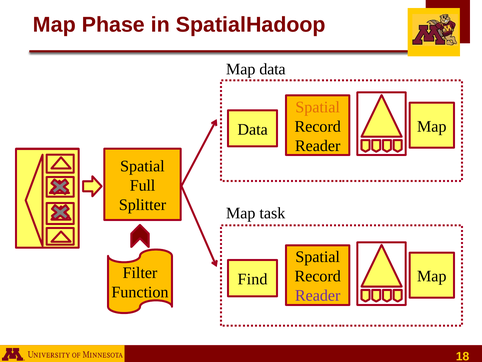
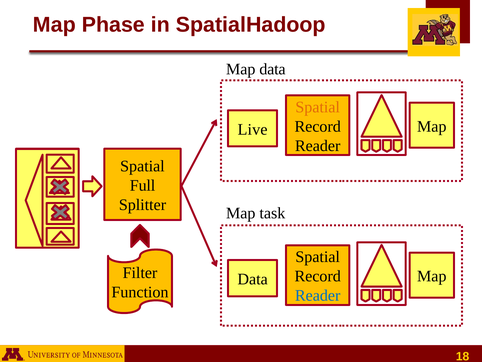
Data: Data -> Live (253, 129)
Find: Find -> Data (253, 279)
Reader colour: purple -> blue (318, 295)
